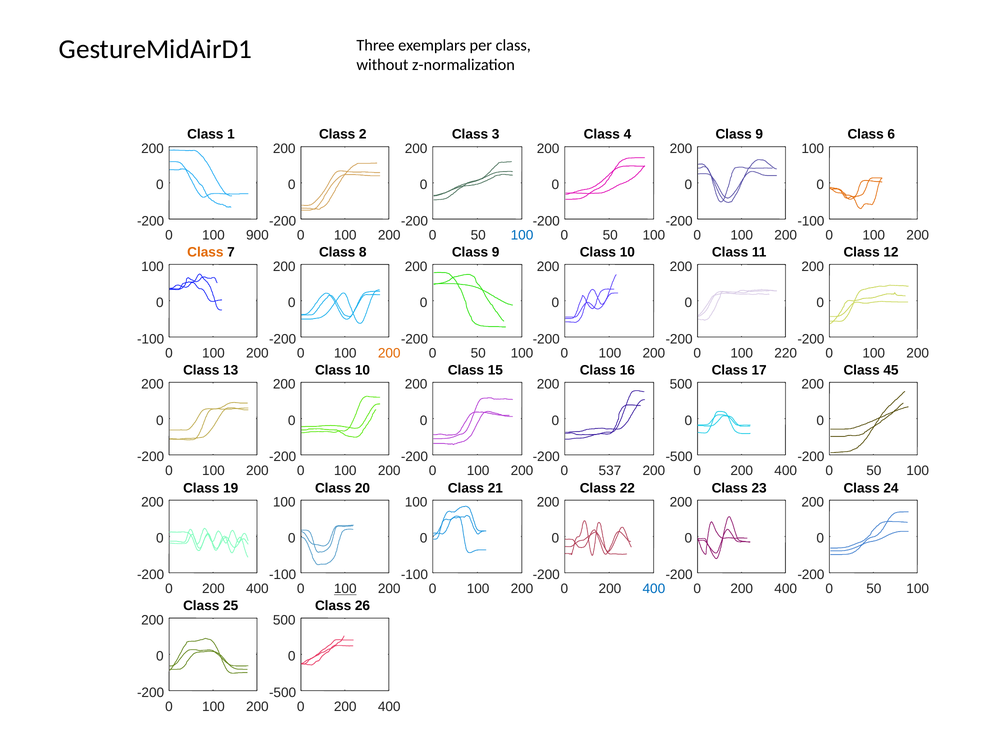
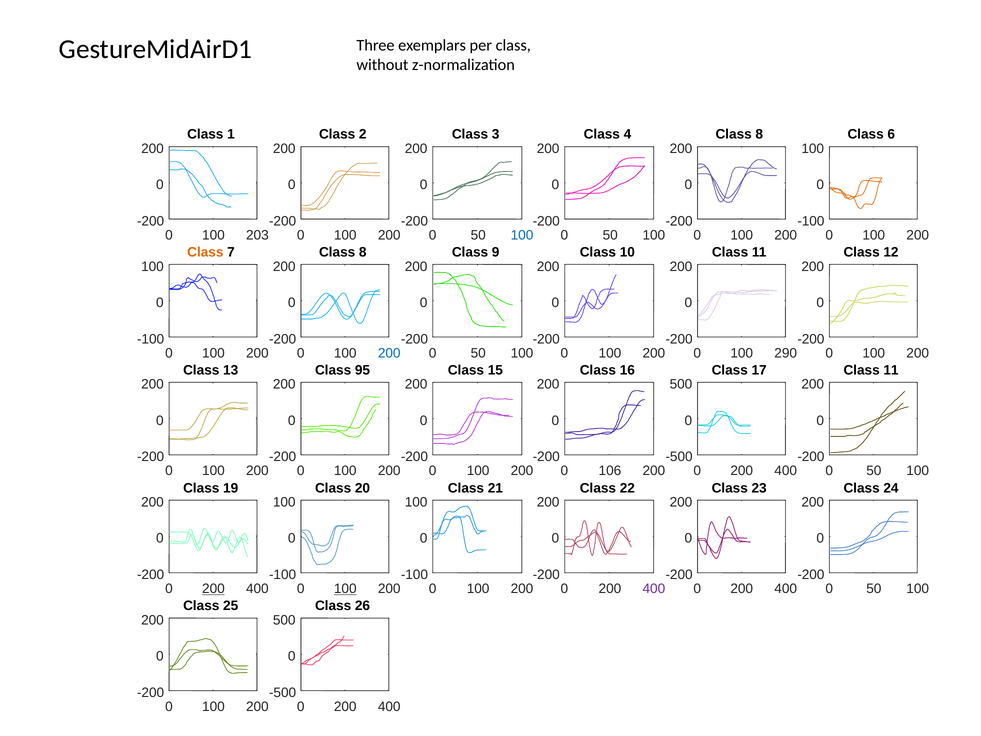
9: 9 -> 8 (759, 134)
900: 900 -> 203 (257, 235)
200 colour: orange -> blue (389, 353)
220: 220 -> 290 (786, 353)
10: 10 -> 95 (362, 370)
45: 45 -> 11 (891, 370)
537: 537 -> 106 (610, 471)
200 underline: none -> present (213, 589)
400 colour: blue -> purple (654, 589)
